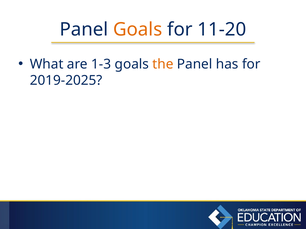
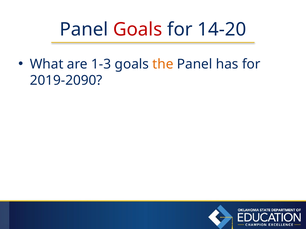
Goals colour: orange -> red (138, 30)
11-20: 11-20 -> 14-20 (222, 30)
2019-2025: 2019-2025 -> 2019-2090 (66, 81)
